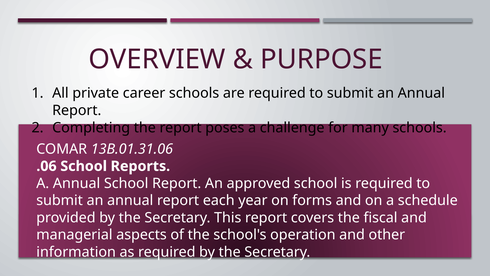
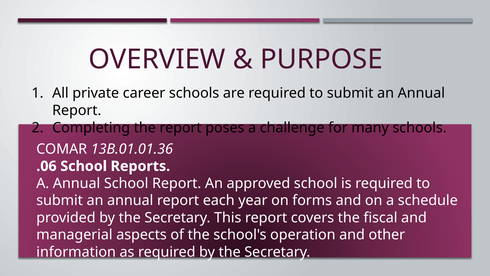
13B.01.31.06: 13B.01.31.06 -> 13B.01.01.36 (132, 149)
